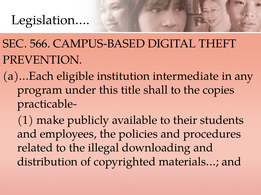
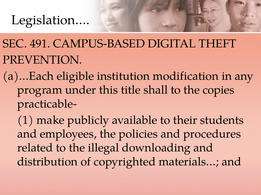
566: 566 -> 491 (40, 44)
intermediate: intermediate -> modification (186, 76)
